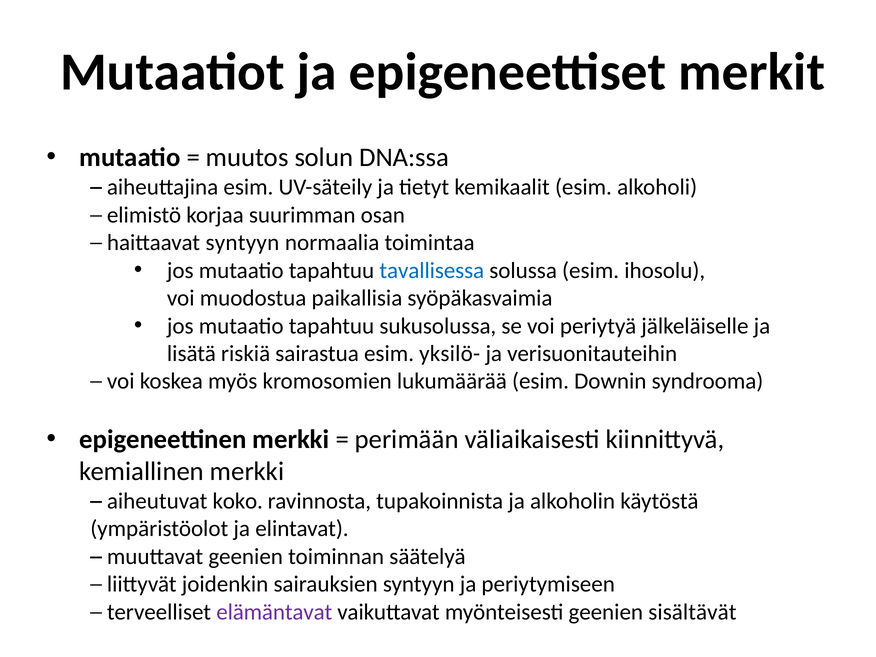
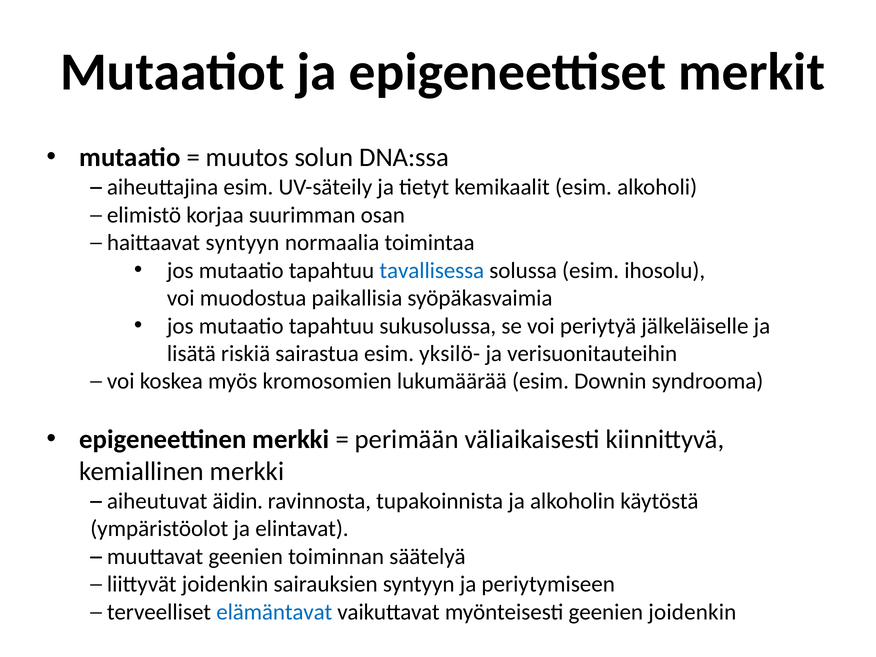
koko: koko -> äidin (238, 501)
elämäntavat colour: purple -> blue (274, 612)
geenien sisältävät: sisältävät -> joidenkin (692, 612)
